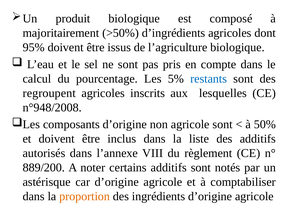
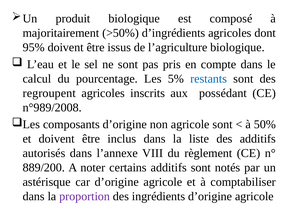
lesquelles: lesquelles -> possédant (223, 93)
n°948/2008: n°948/2008 -> n°989/2008 (52, 107)
proportion colour: orange -> purple (85, 196)
